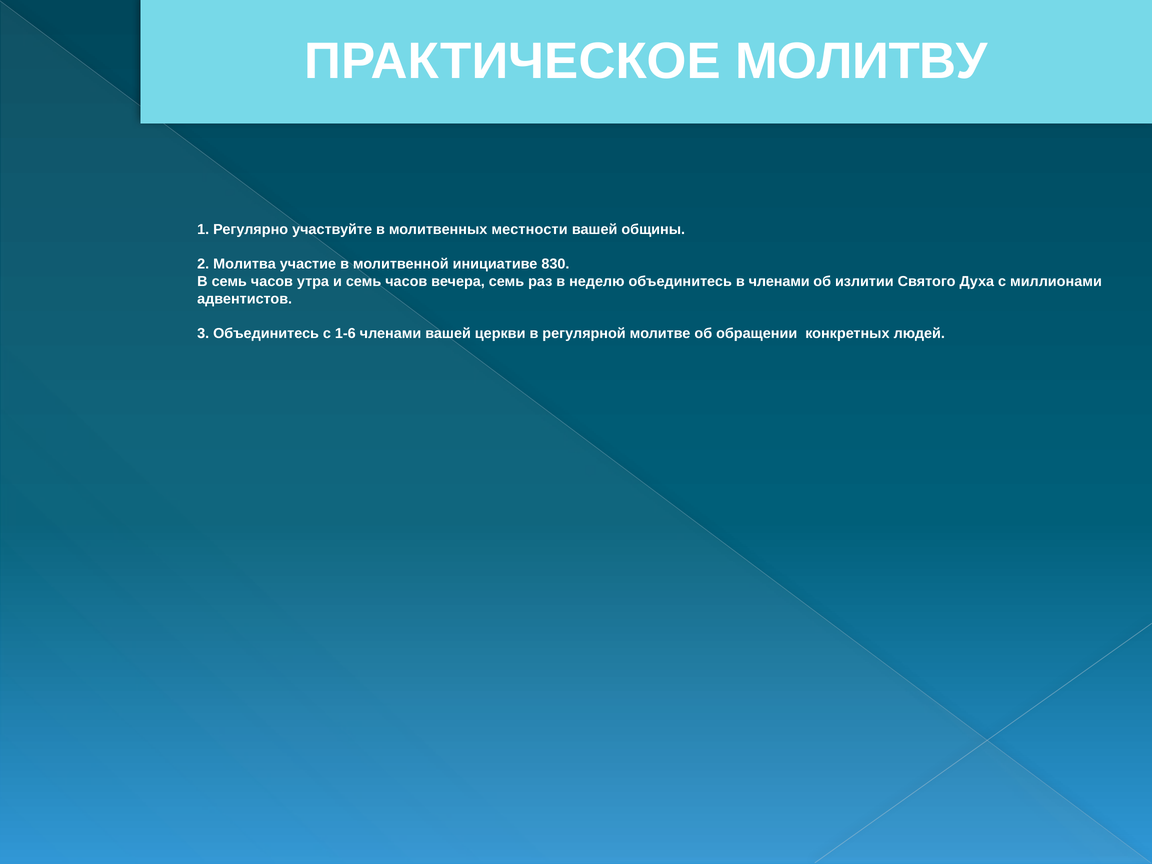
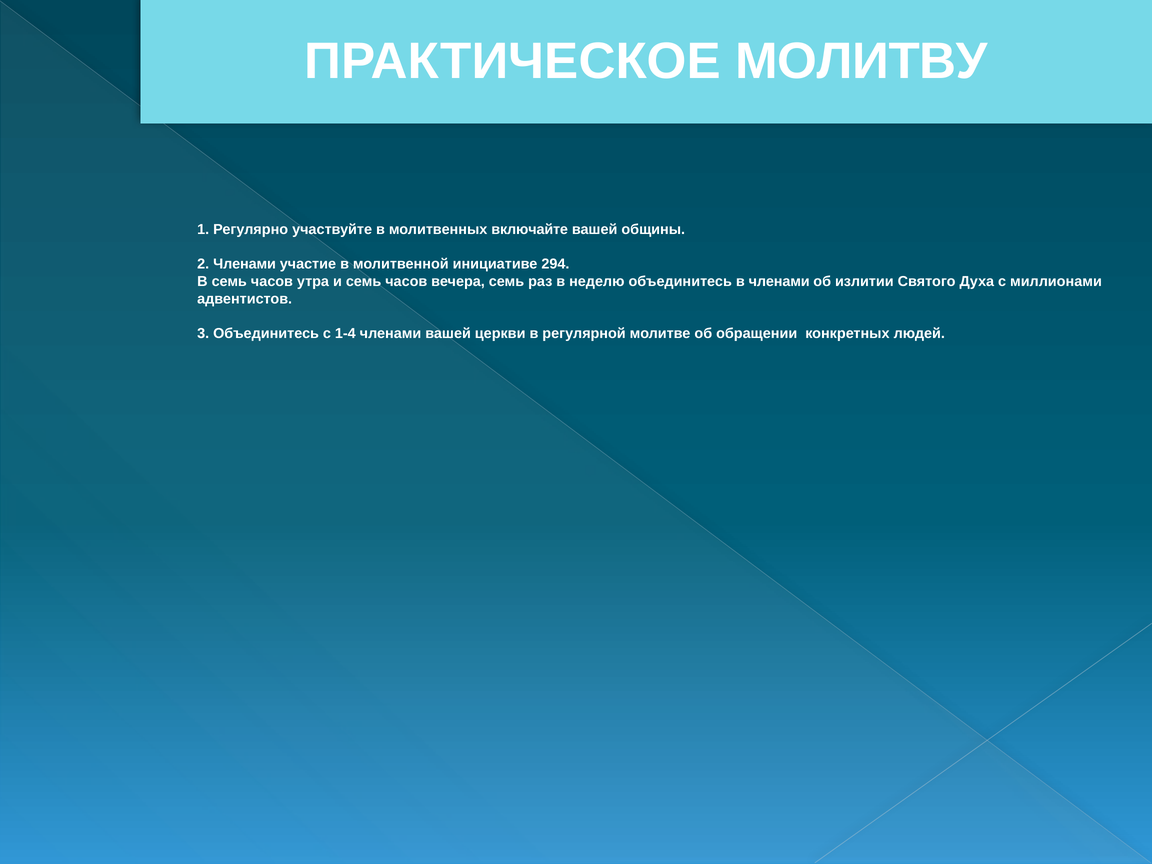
местности: местности -> включайте (530, 230)
2 Молитва: Молитва -> Членами (245, 264)
830: 830 -> 294 (555, 264)
1-6: 1-6 -> 1-4 (345, 333)
